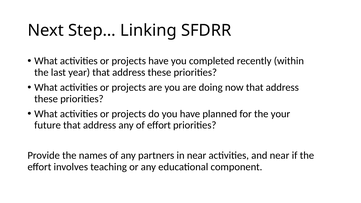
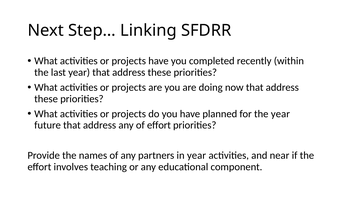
the your: your -> year (280, 114)
in near: near -> year (197, 156)
